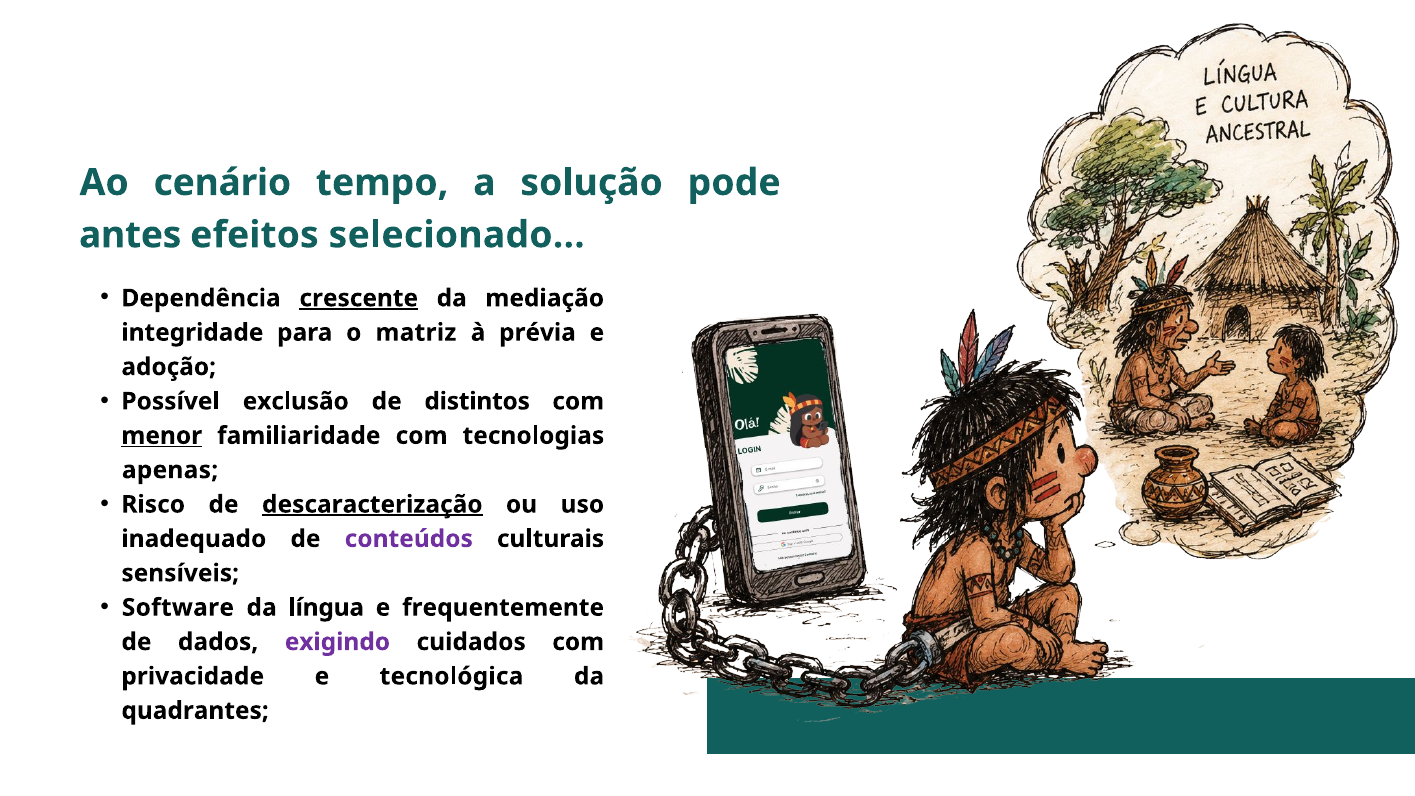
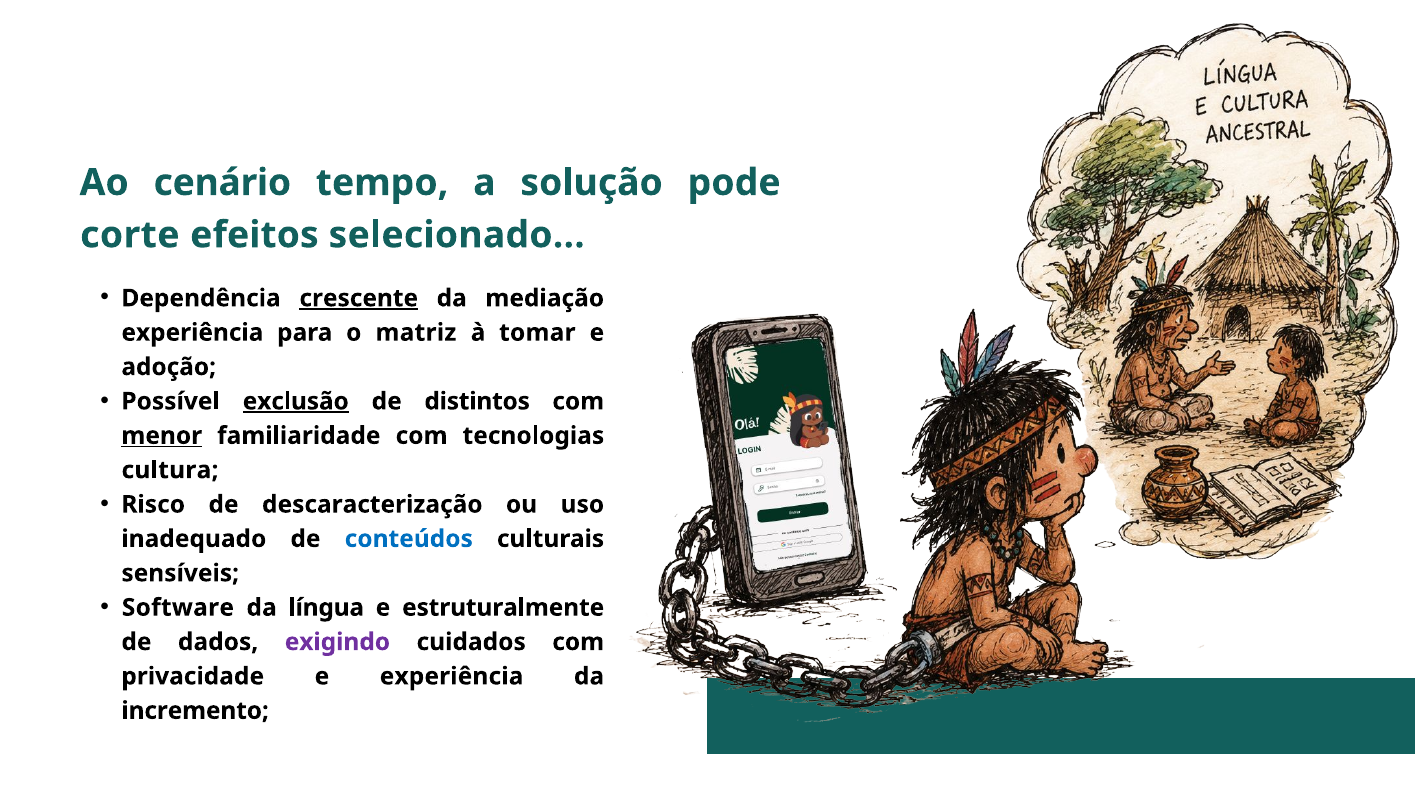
antes: antes -> corte (130, 235)
integridade: integridade -> experiência (192, 333)
prévia: prévia -> tomar (537, 333)
exclusão underline: none -> present (296, 401)
apenas: apenas -> cultura (170, 470)
descaracterização underline: present -> none (372, 504)
conteúdos colour: purple -> blue (409, 539)
frequentemente: frequentemente -> estruturalmente (503, 608)
e tecnológica: tecnológica -> experiência (452, 676)
quadrantes: quadrantes -> incremento (195, 711)
